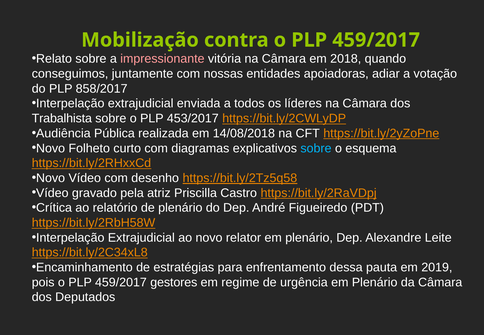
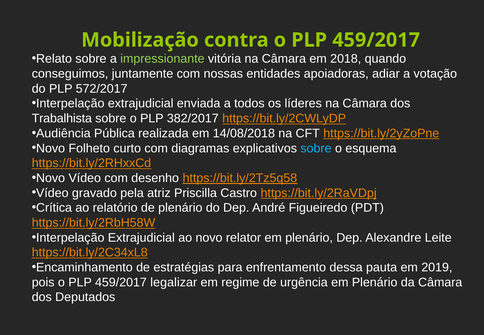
impressionante colour: pink -> light green (162, 59)
858/2017: 858/2017 -> 572/2017 (102, 89)
453/2017: 453/2017 -> 382/2017 (193, 118)
gestores: gestores -> legalizar (174, 282)
